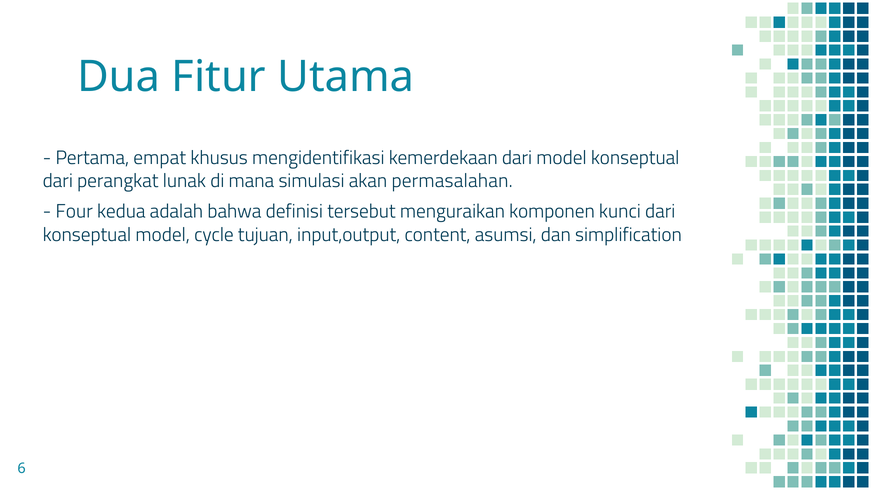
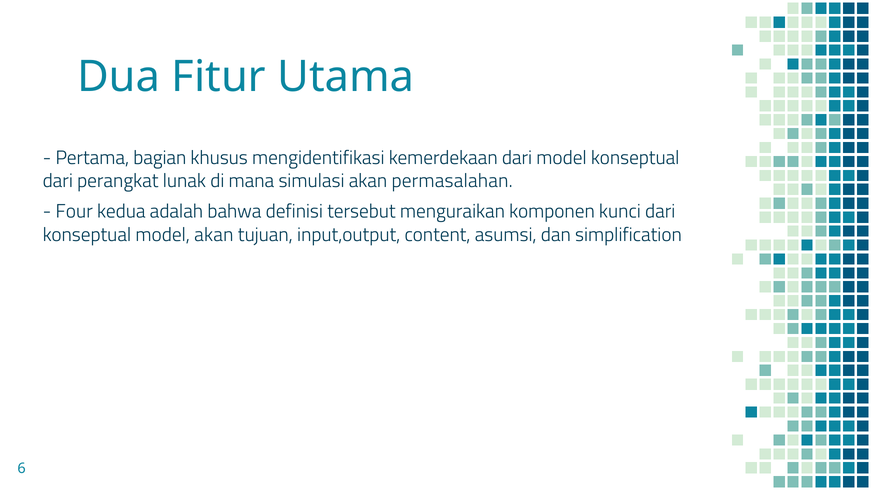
empat: empat -> bagian (160, 158)
model cycle: cycle -> akan (214, 235)
